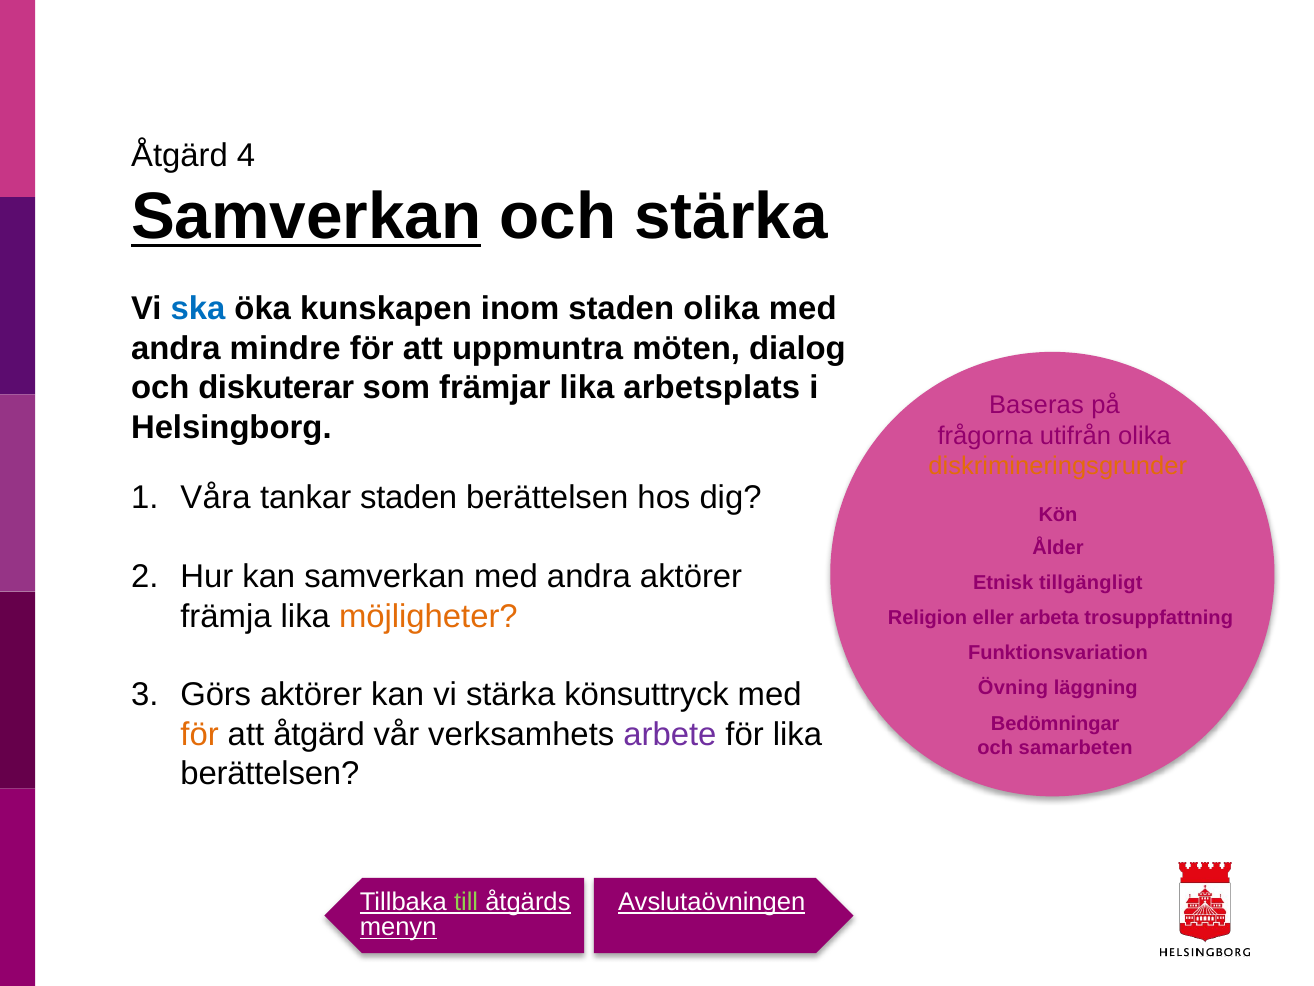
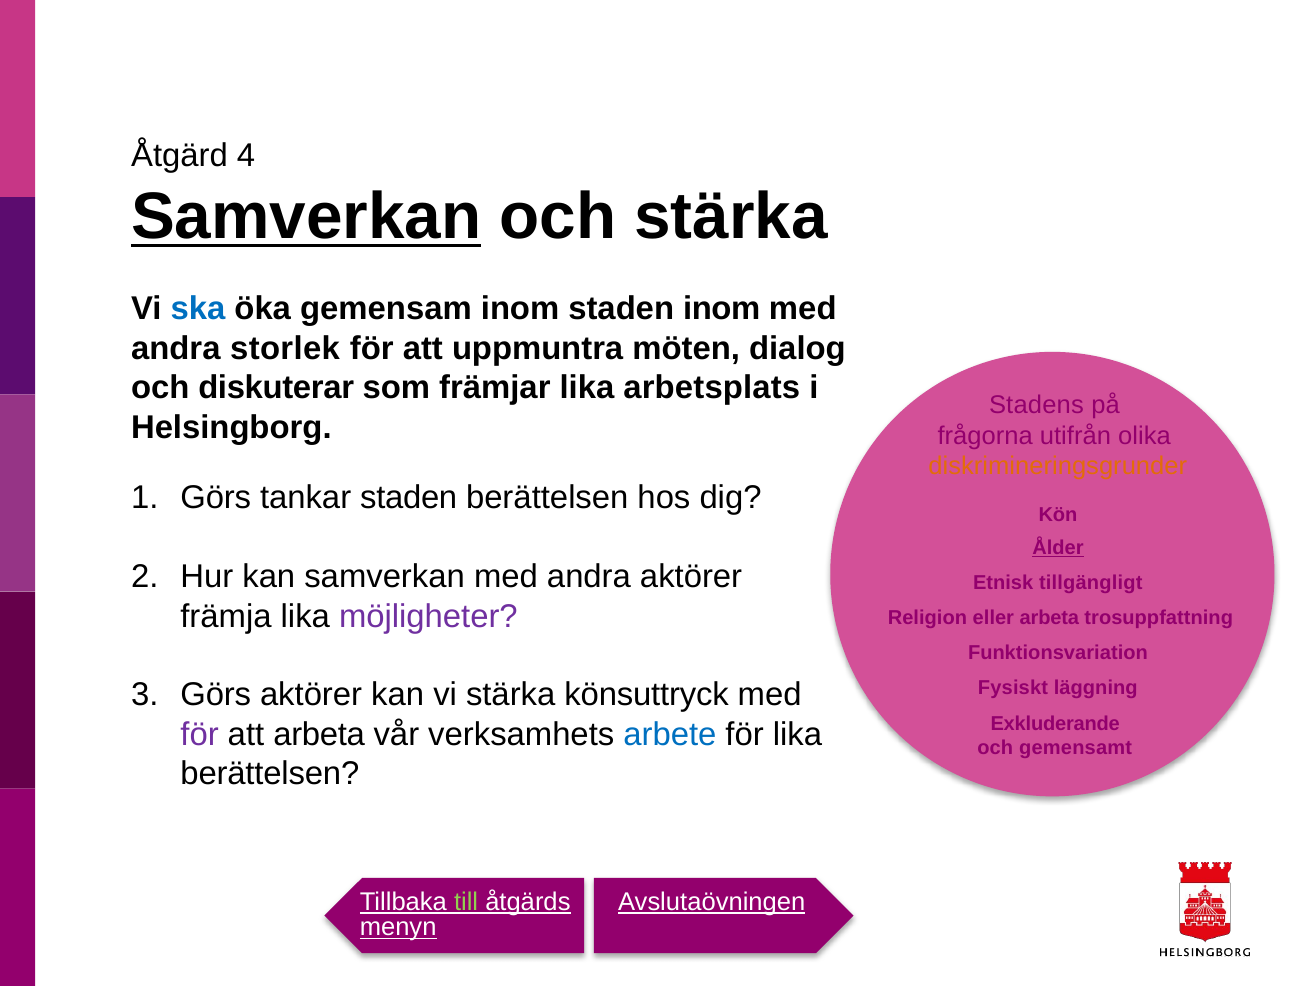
kunskapen: kunskapen -> gemensam (386, 309)
staden olika: olika -> inom (722, 309)
mindre: mindre -> storlek (285, 348)
Baseras: Baseras -> Stadens (1036, 405)
Våra: Våra -> Görs (216, 498)
Ålder underline: none -> present (1058, 548)
möjligheter colour: orange -> purple (428, 616)
Övning: Övning -> Fysiskt (1013, 688)
Bedömningar: Bedömningar -> Exkluderande (1055, 723)
för colour: orange -> purple (200, 734)
att åtgärd: åtgärd -> arbeta (319, 734)
arbete colour: purple -> blue (670, 734)
samarbeten: samarbeten -> gemensamt (1076, 747)
